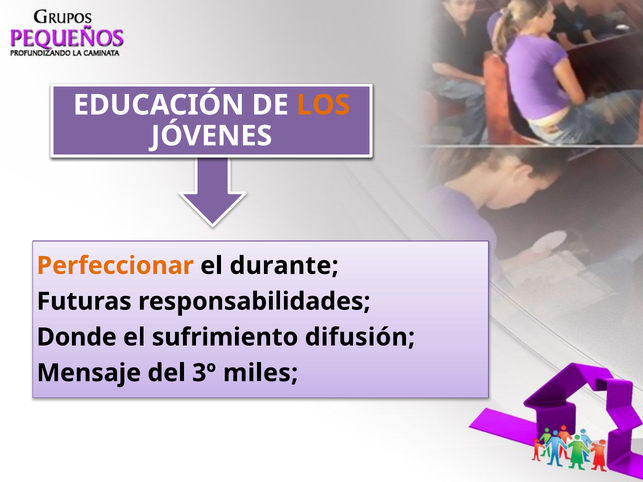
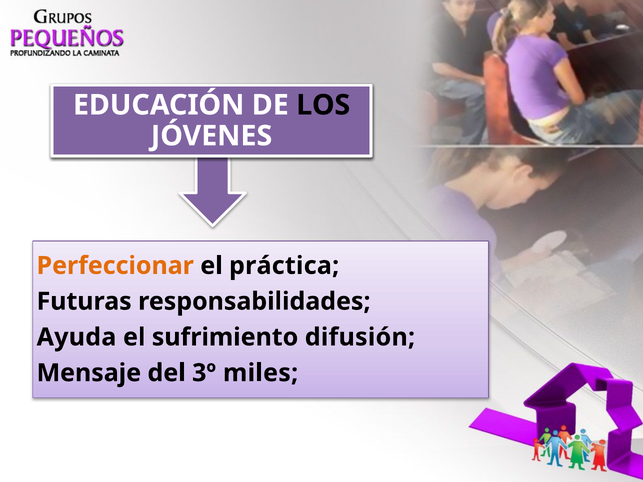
LOS colour: orange -> black (323, 105)
durante: durante -> práctica (284, 266)
Donde: Donde -> Ayuda (76, 337)
